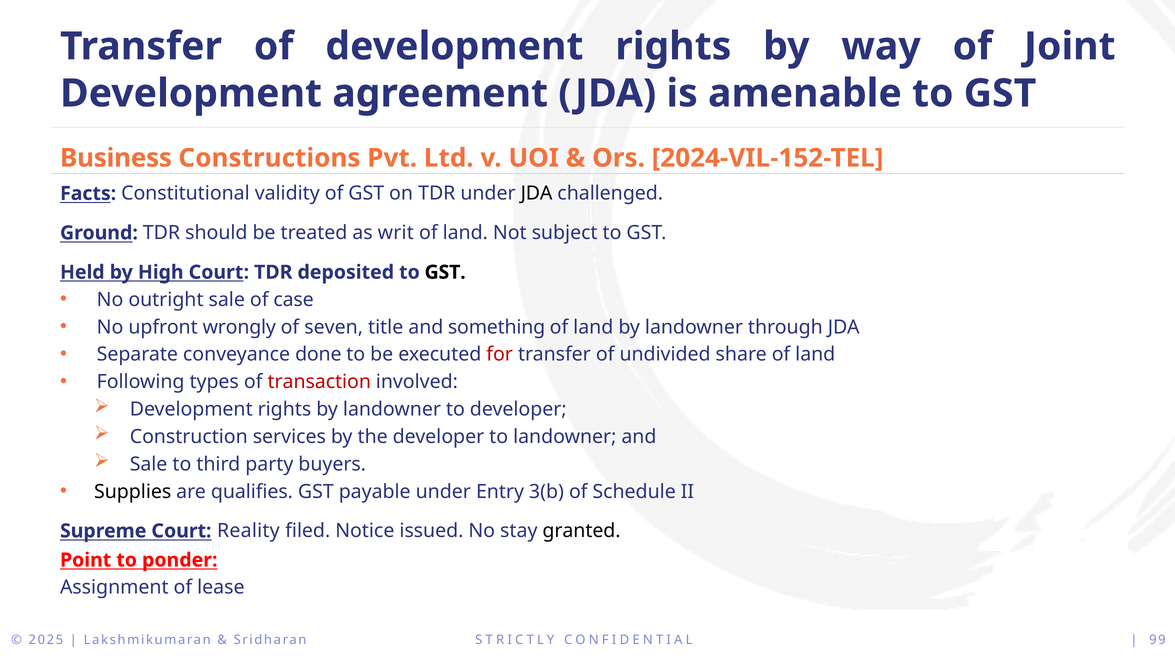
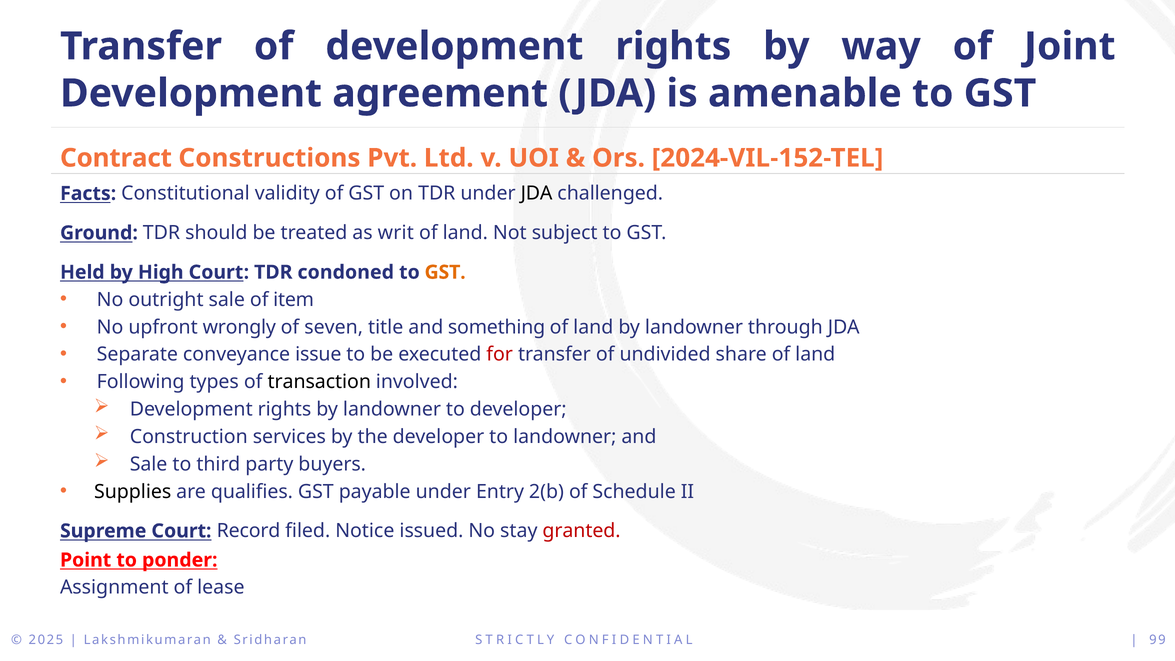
Business: Business -> Contract (116, 158)
deposited: deposited -> condoned (346, 272)
GST colour: black -> orange (445, 272)
case: case -> item (294, 300)
done: done -> issue (318, 354)
transaction colour: red -> black (319, 382)
3(b: 3(b -> 2(b (546, 492)
Reality: Reality -> Record (249, 531)
granted colour: black -> red (582, 531)
